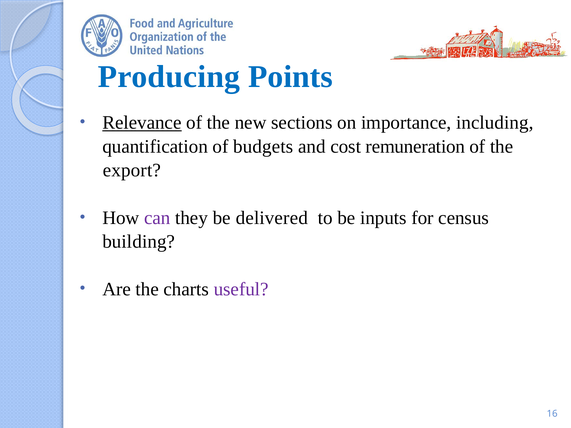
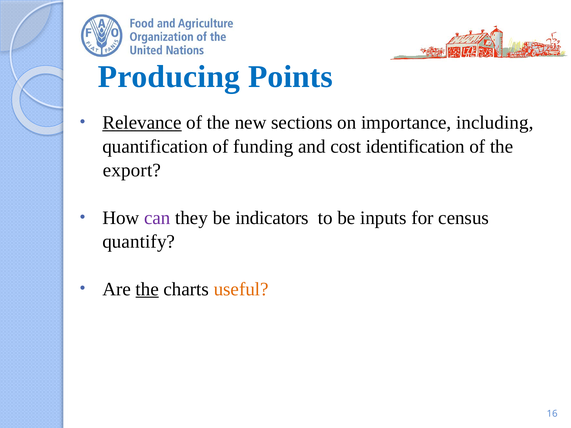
budgets: budgets -> funding (263, 147)
remuneration: remuneration -> identification (415, 147)
delivered: delivered -> indicators (272, 218)
building: building -> quantify (139, 242)
the underline: none -> present (147, 289)
useful colour: purple -> orange (241, 289)
